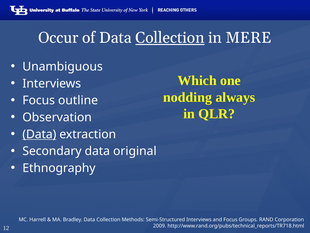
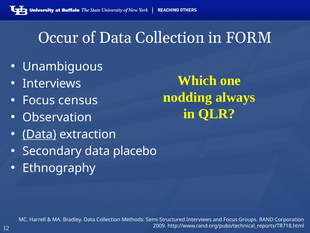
Collection underline: present -> none (170, 38)
MERE: MERE -> FORM (249, 38)
outline: outline -> census (78, 100)
original: original -> placebo (135, 151)
